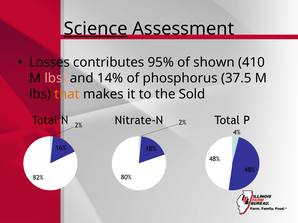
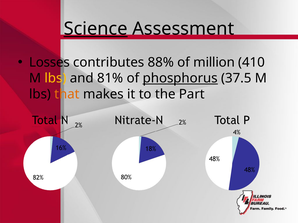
95%: 95% -> 88% (161, 63)
shown: shown -> million (214, 63)
lbs colour: pink -> yellow (55, 78)
14%: 14% -> 81% (110, 78)
phosphorus underline: none -> present (180, 78)
Sold: Sold -> Part (192, 94)
